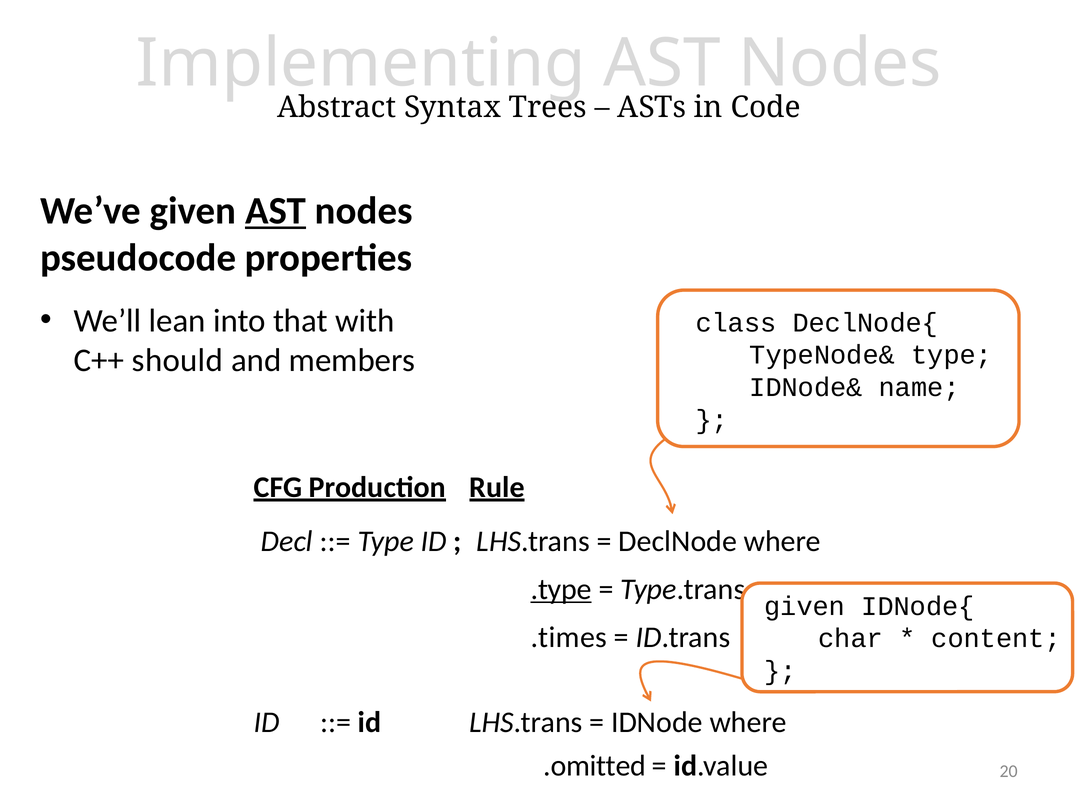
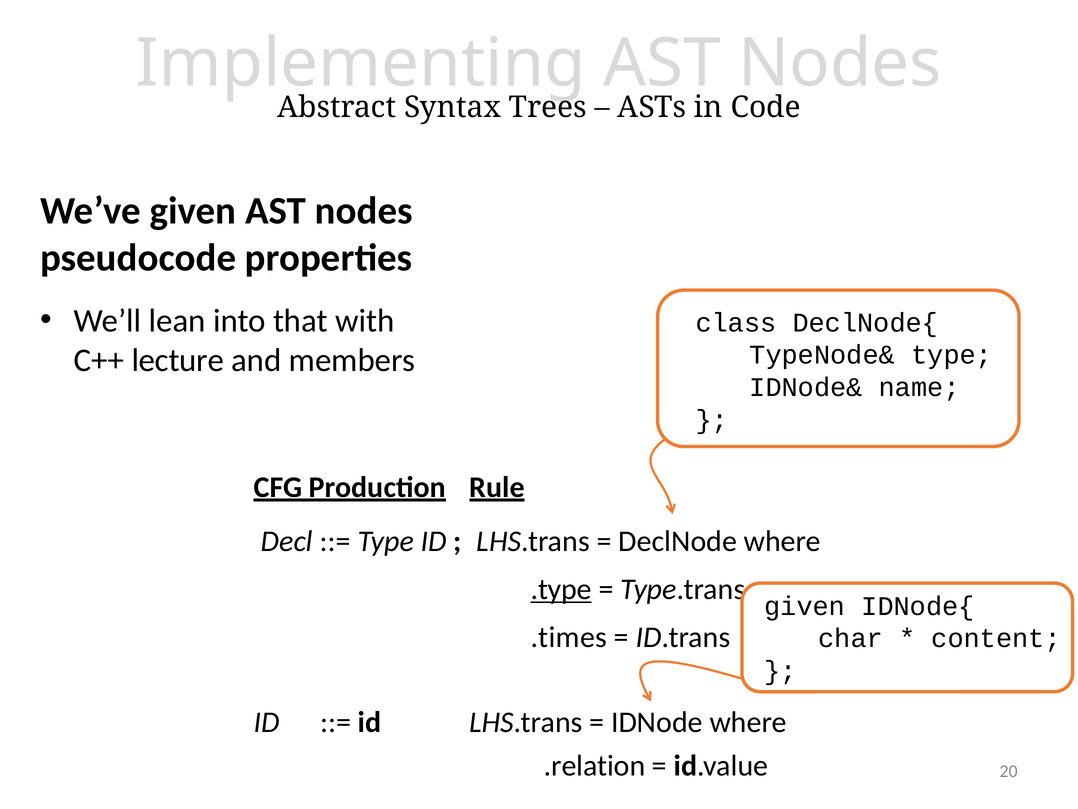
AST underline: present -> none (276, 211)
should: should -> lecture (178, 360)
.omitted: .omitted -> .relation (595, 765)
